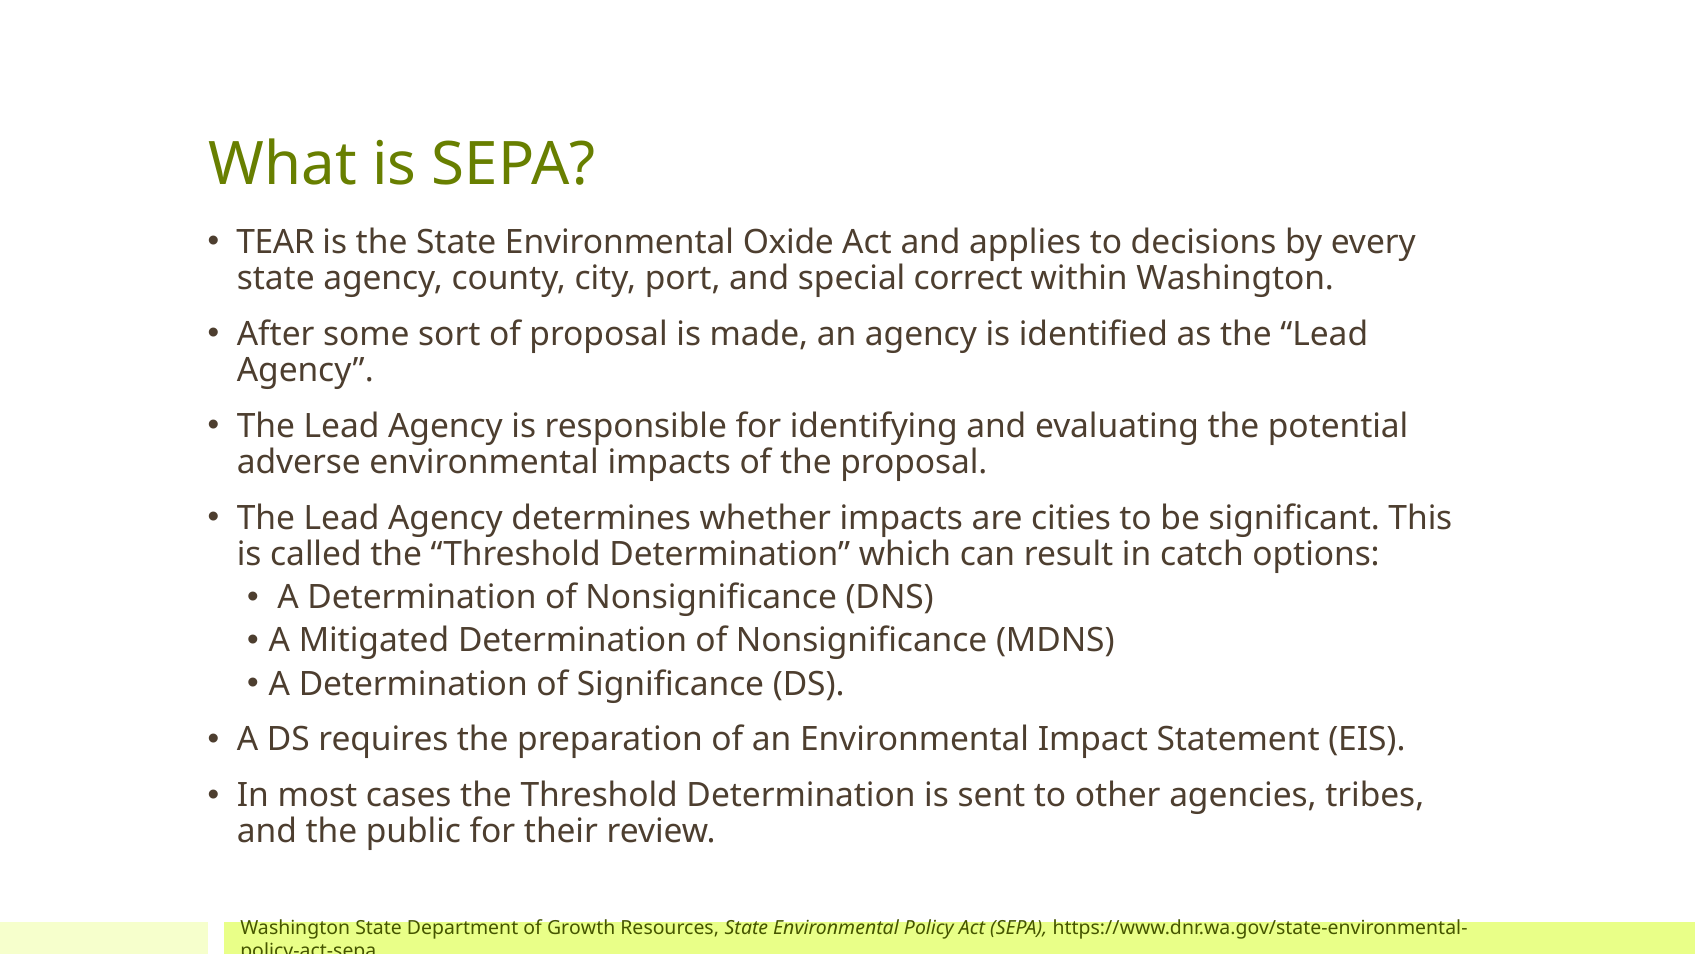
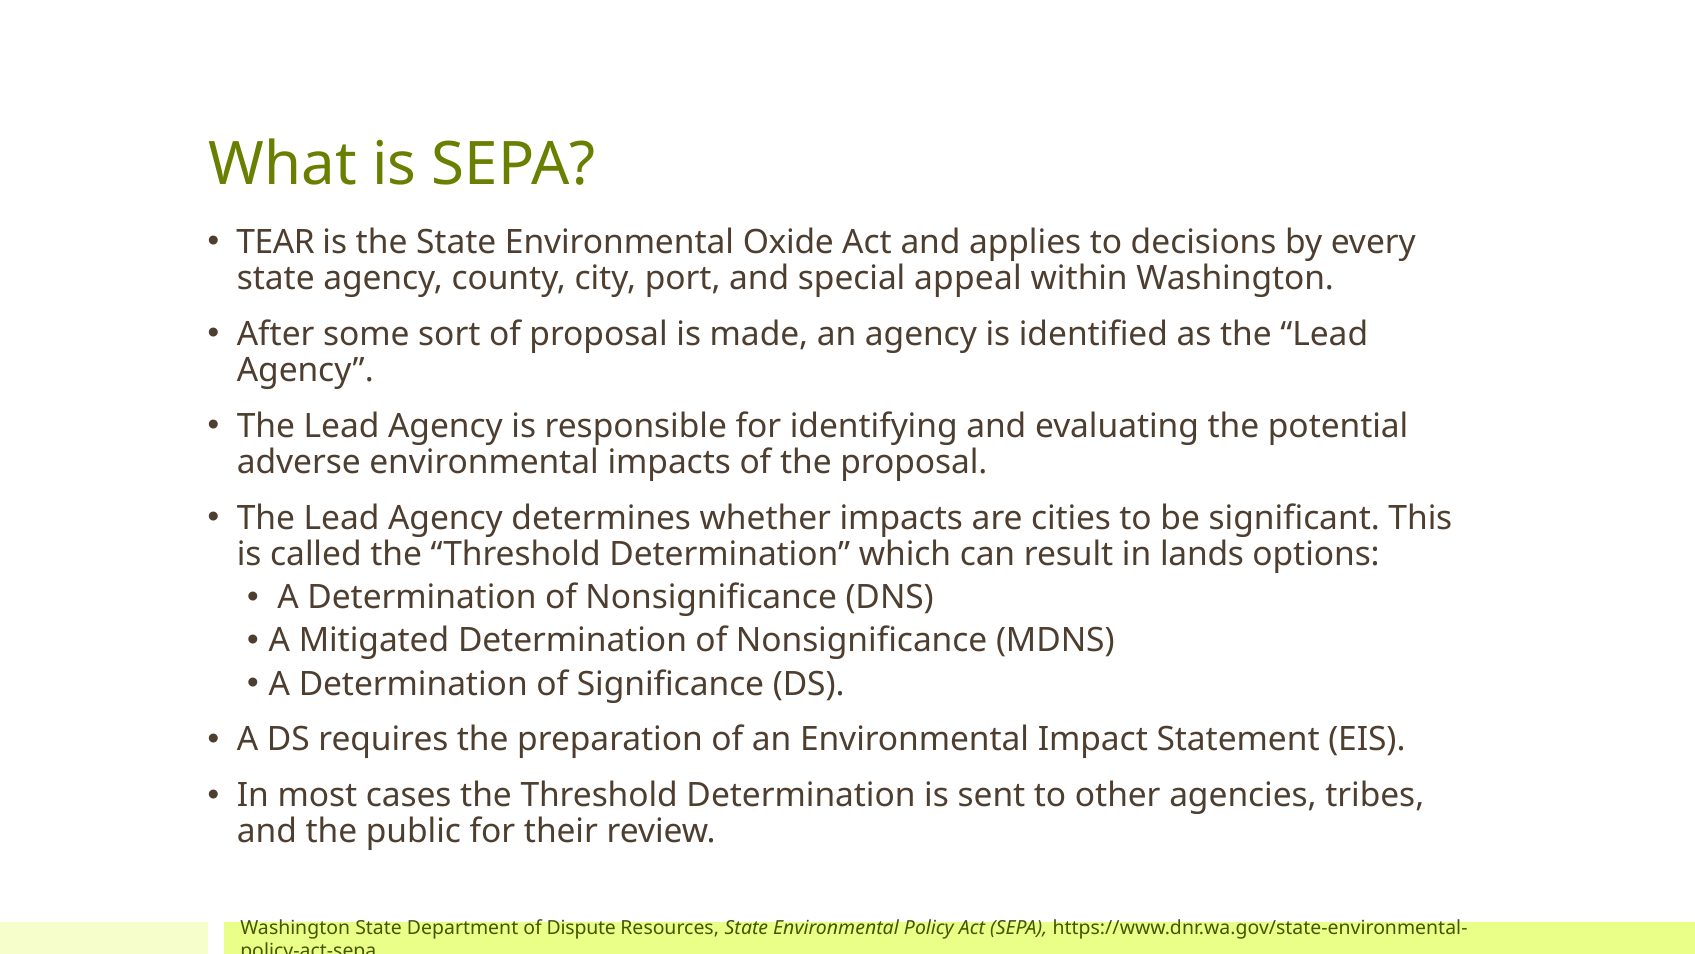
correct: correct -> appeal (968, 278)
catch: catch -> lands (1202, 554)
Growth: Growth -> Dispute (581, 927)
